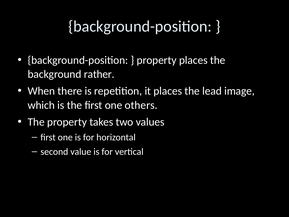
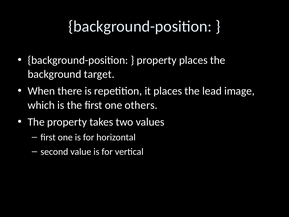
rather: rather -> target (99, 74)
